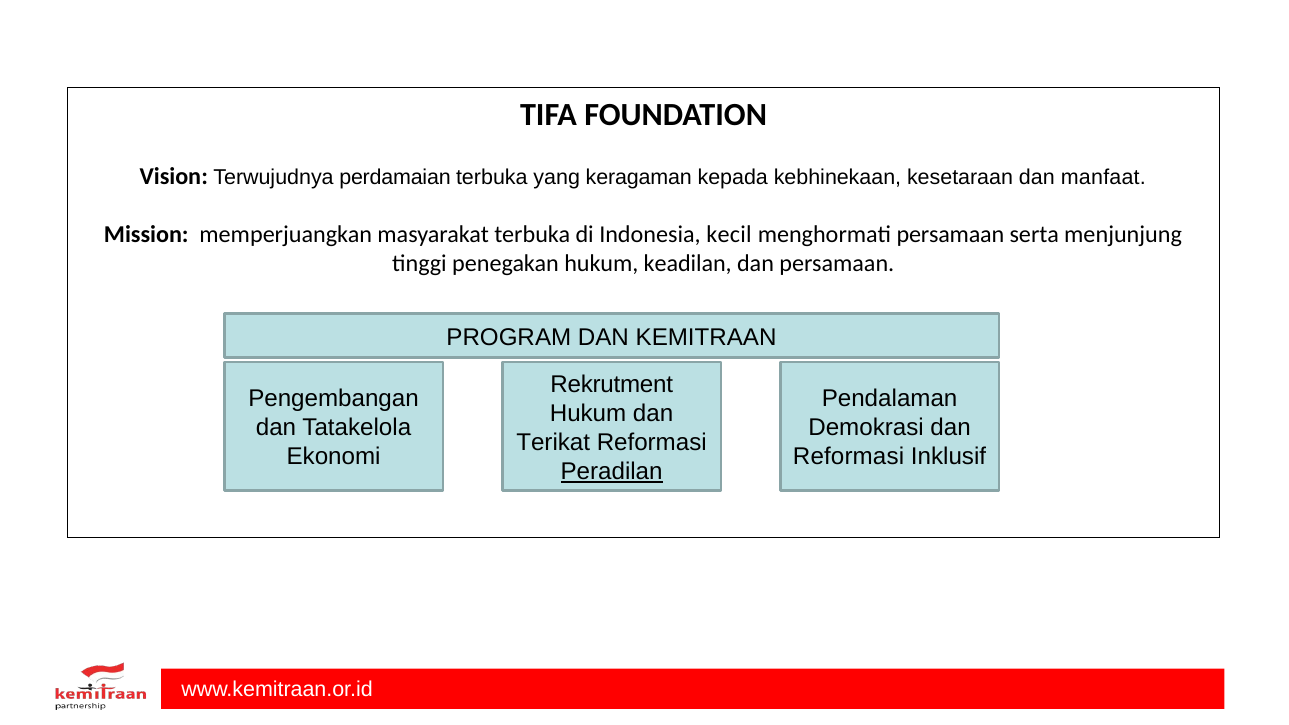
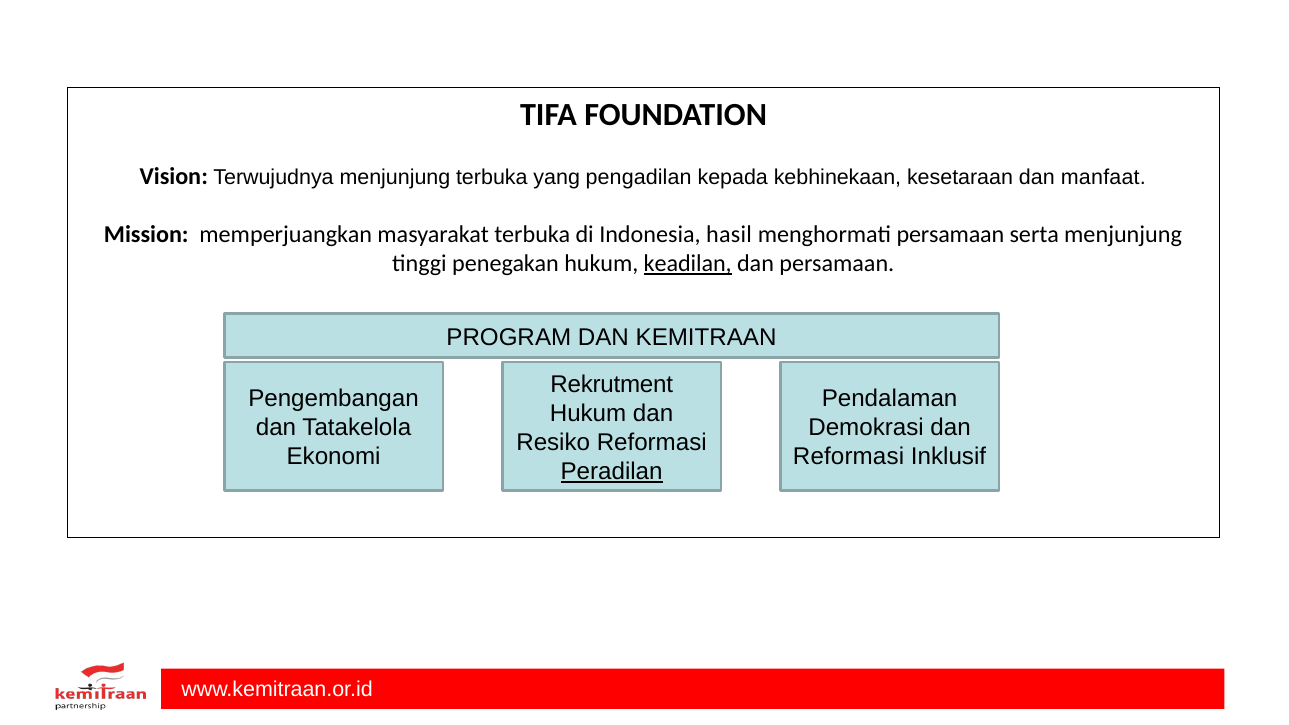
Terwujudnya perdamaian: perdamaian -> menjunjung (395, 178)
keragaman: keragaman -> pengadilan (639, 178)
kecil: kecil -> hasil (729, 235)
keadilan underline: none -> present (688, 264)
Terikat: Terikat -> Resiko (553, 443)
